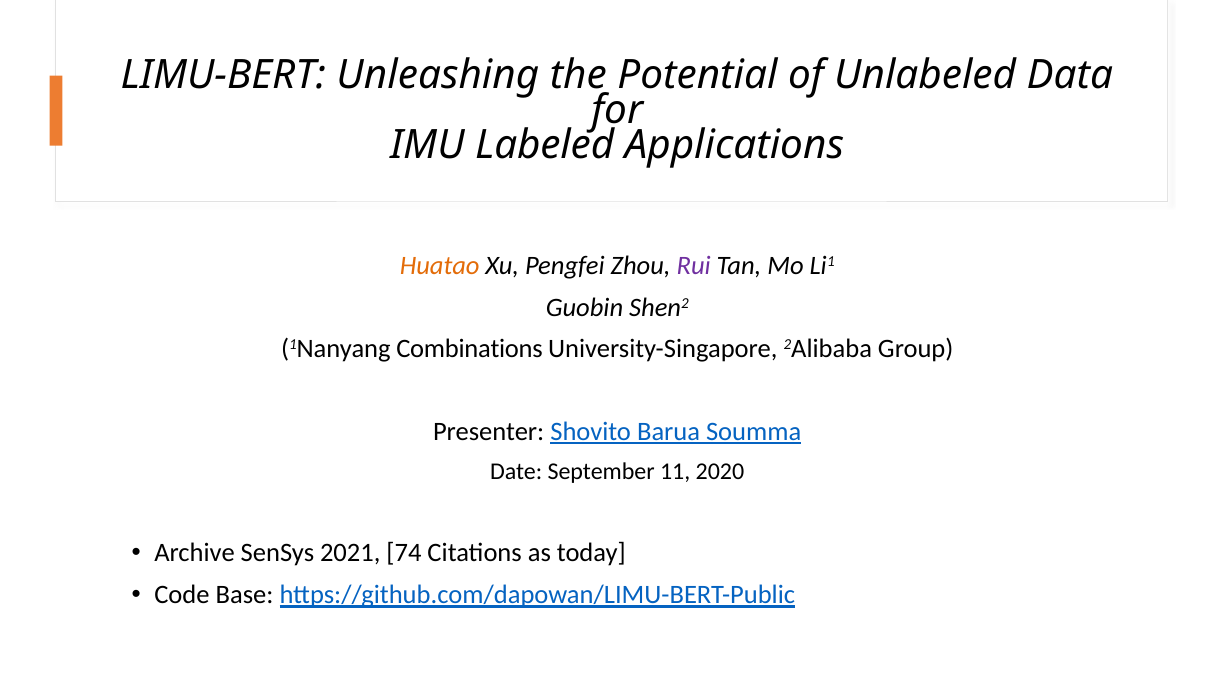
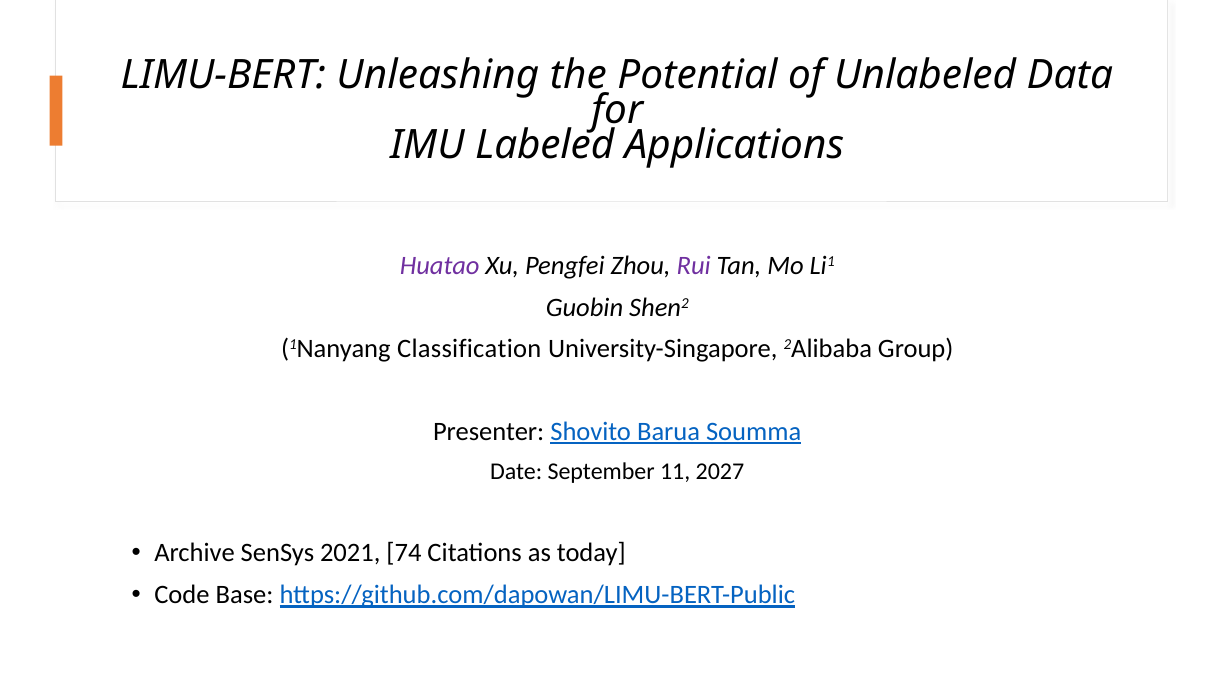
Huatao colour: orange -> purple (440, 266)
Combinations: Combinations -> Classification (469, 349)
2020: 2020 -> 2027 (720, 472)
